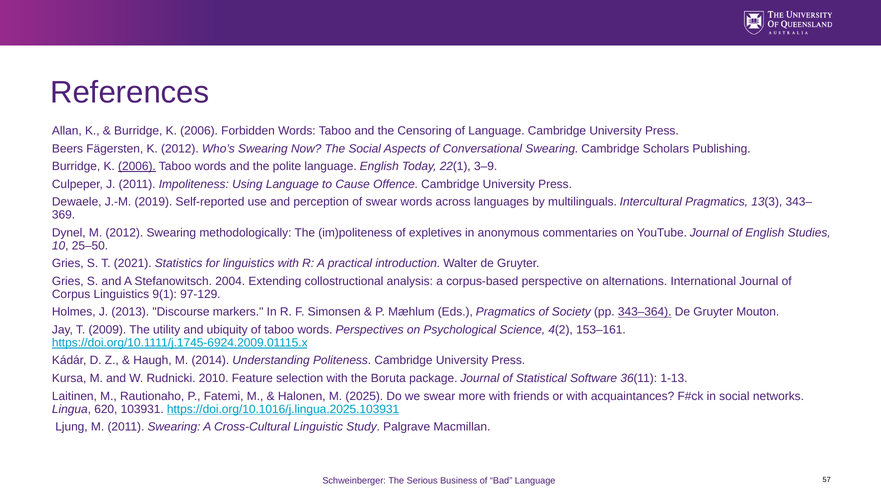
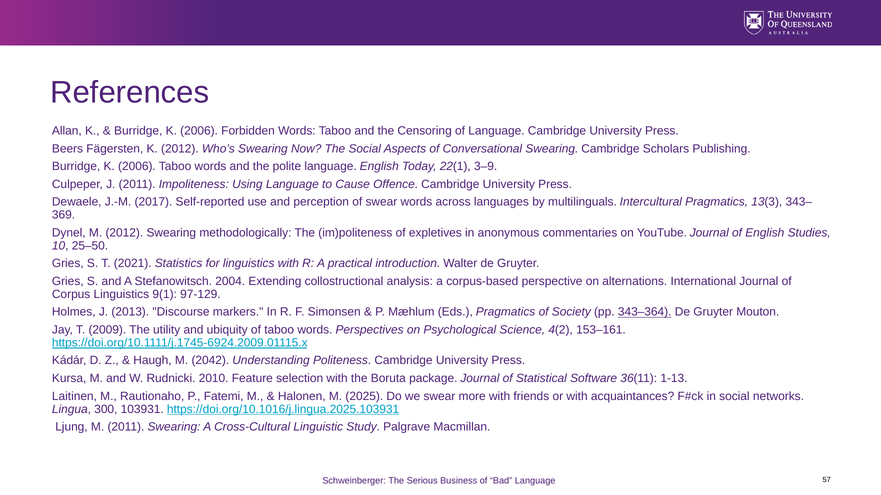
2006 underline: present -> none (137, 167)
2019: 2019 -> 2017 (153, 202)
2014: 2014 -> 2042 (210, 361)
620: 620 -> 300 (106, 410)
